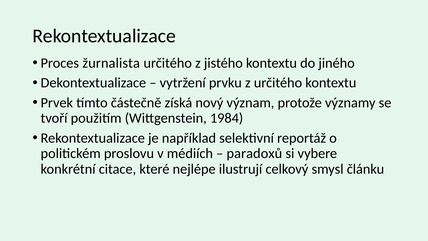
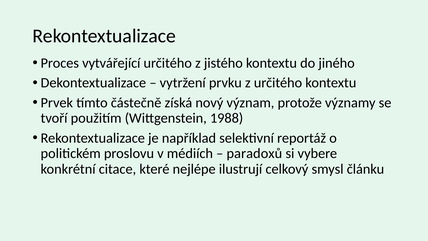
žurnalista: žurnalista -> vytvářející (111, 63)
1984: 1984 -> 1988 (227, 118)
